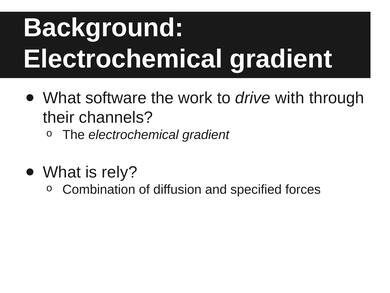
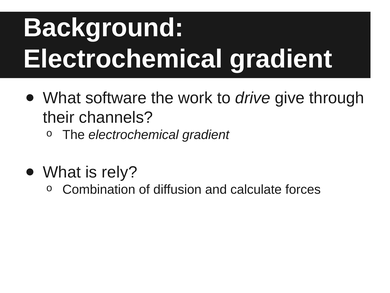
with: with -> give (290, 98)
specified: specified -> calculate (256, 189)
